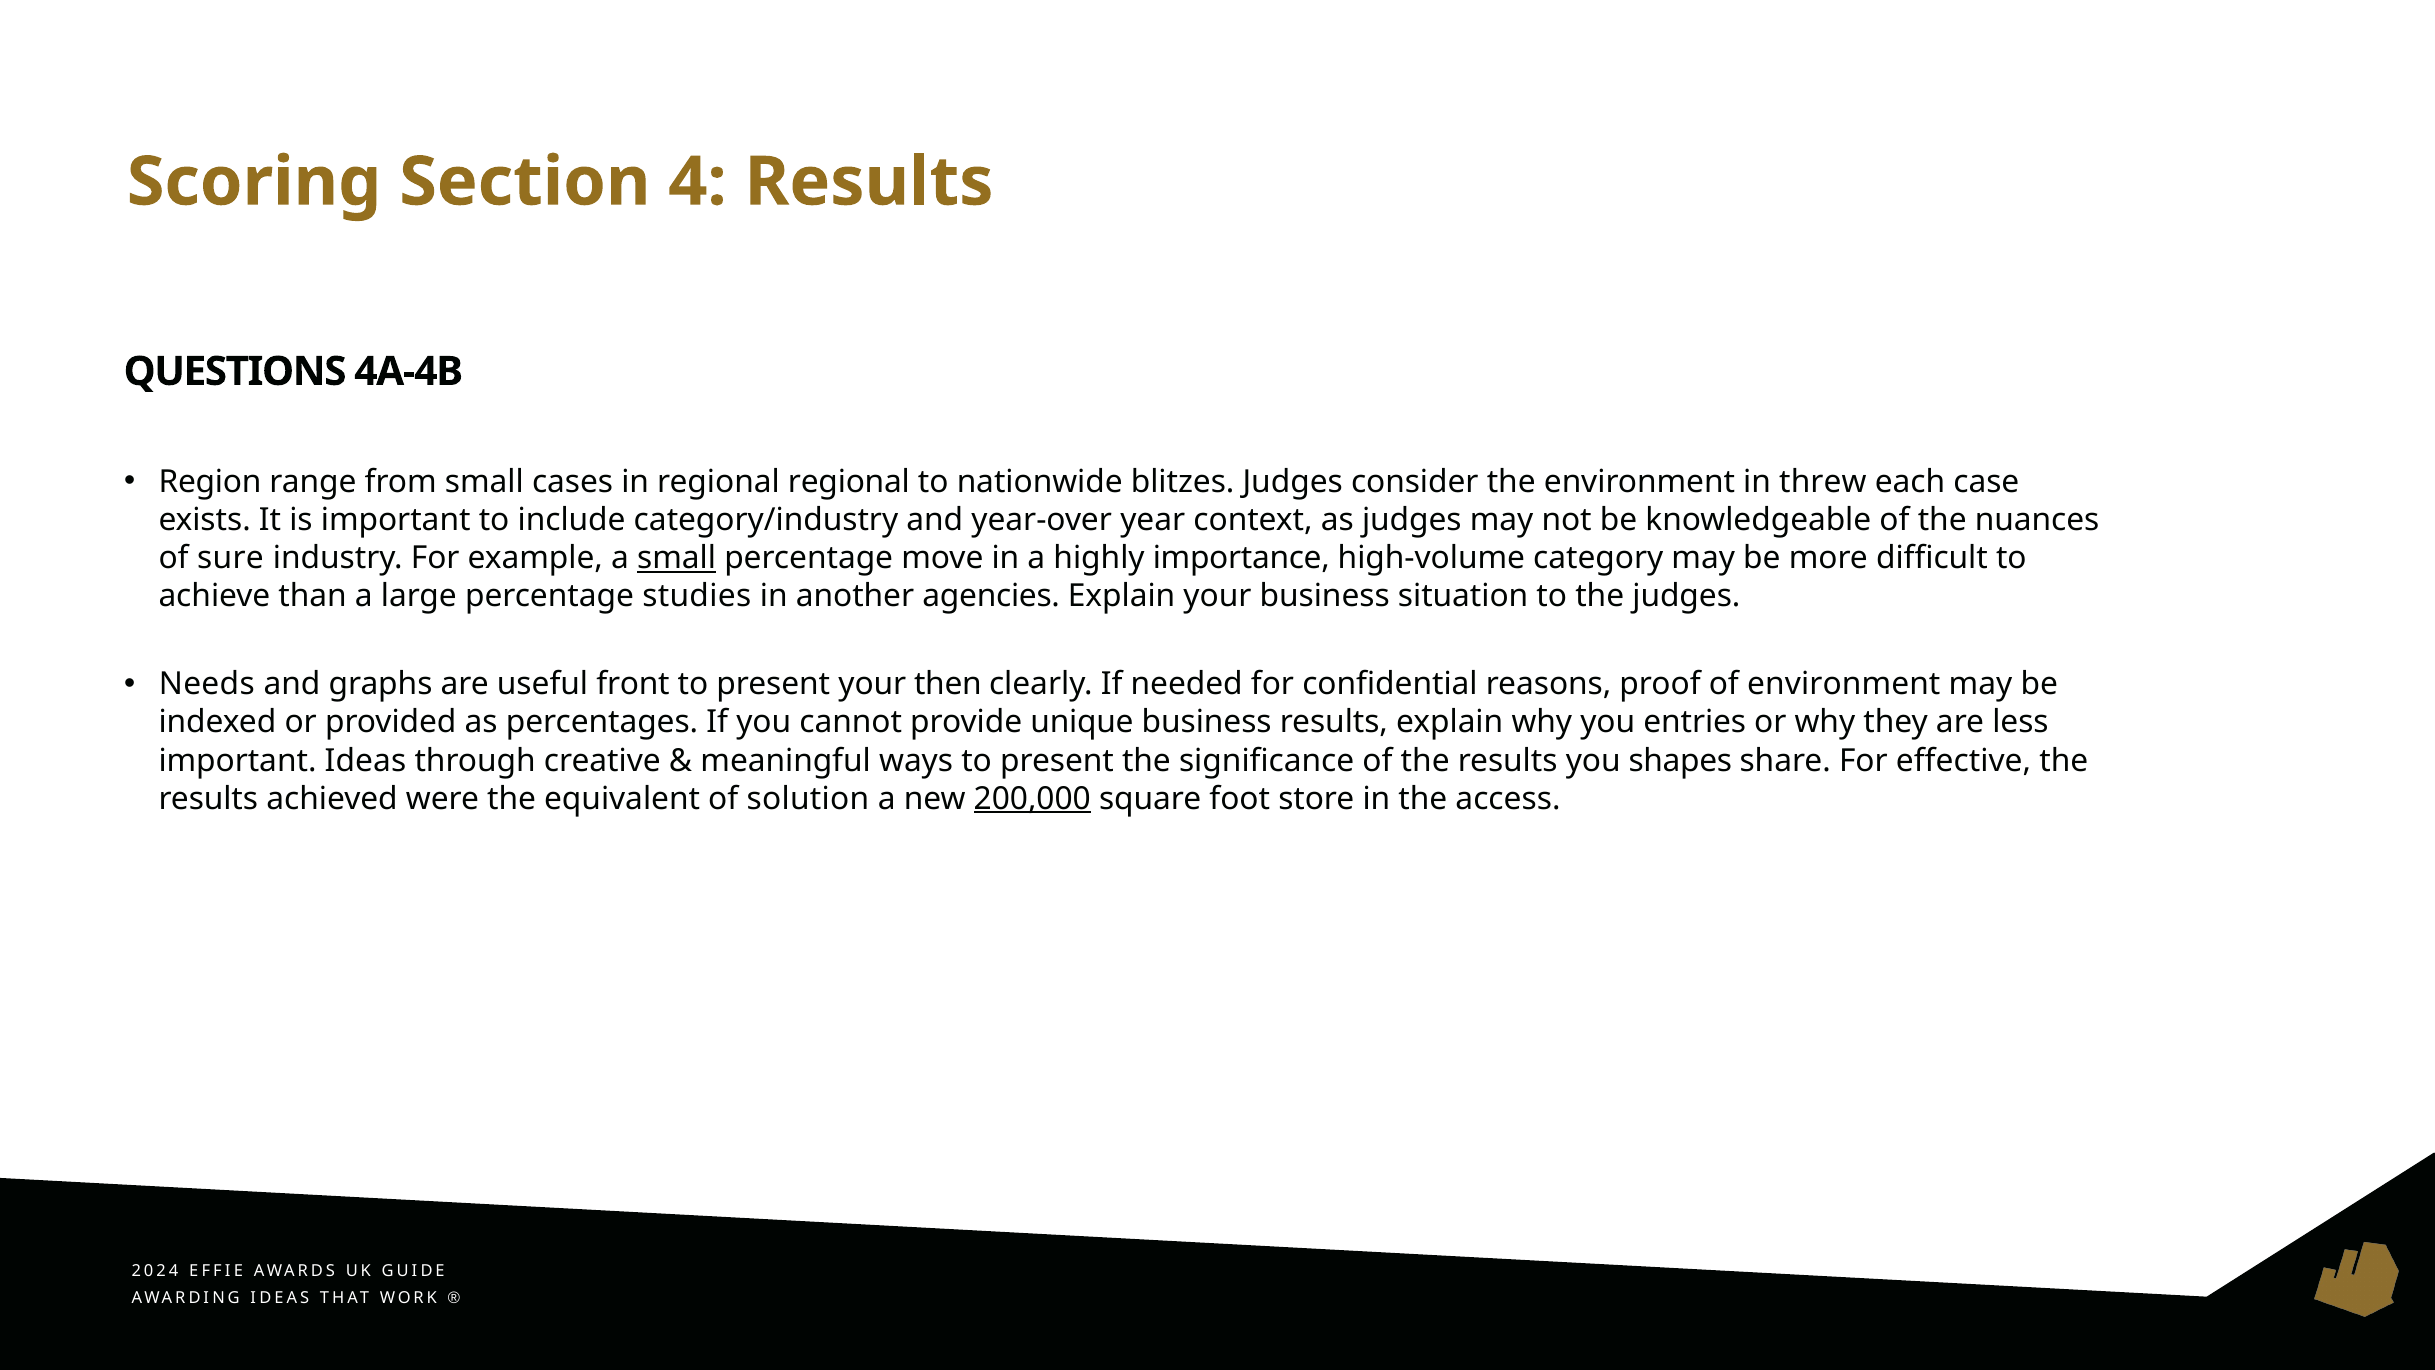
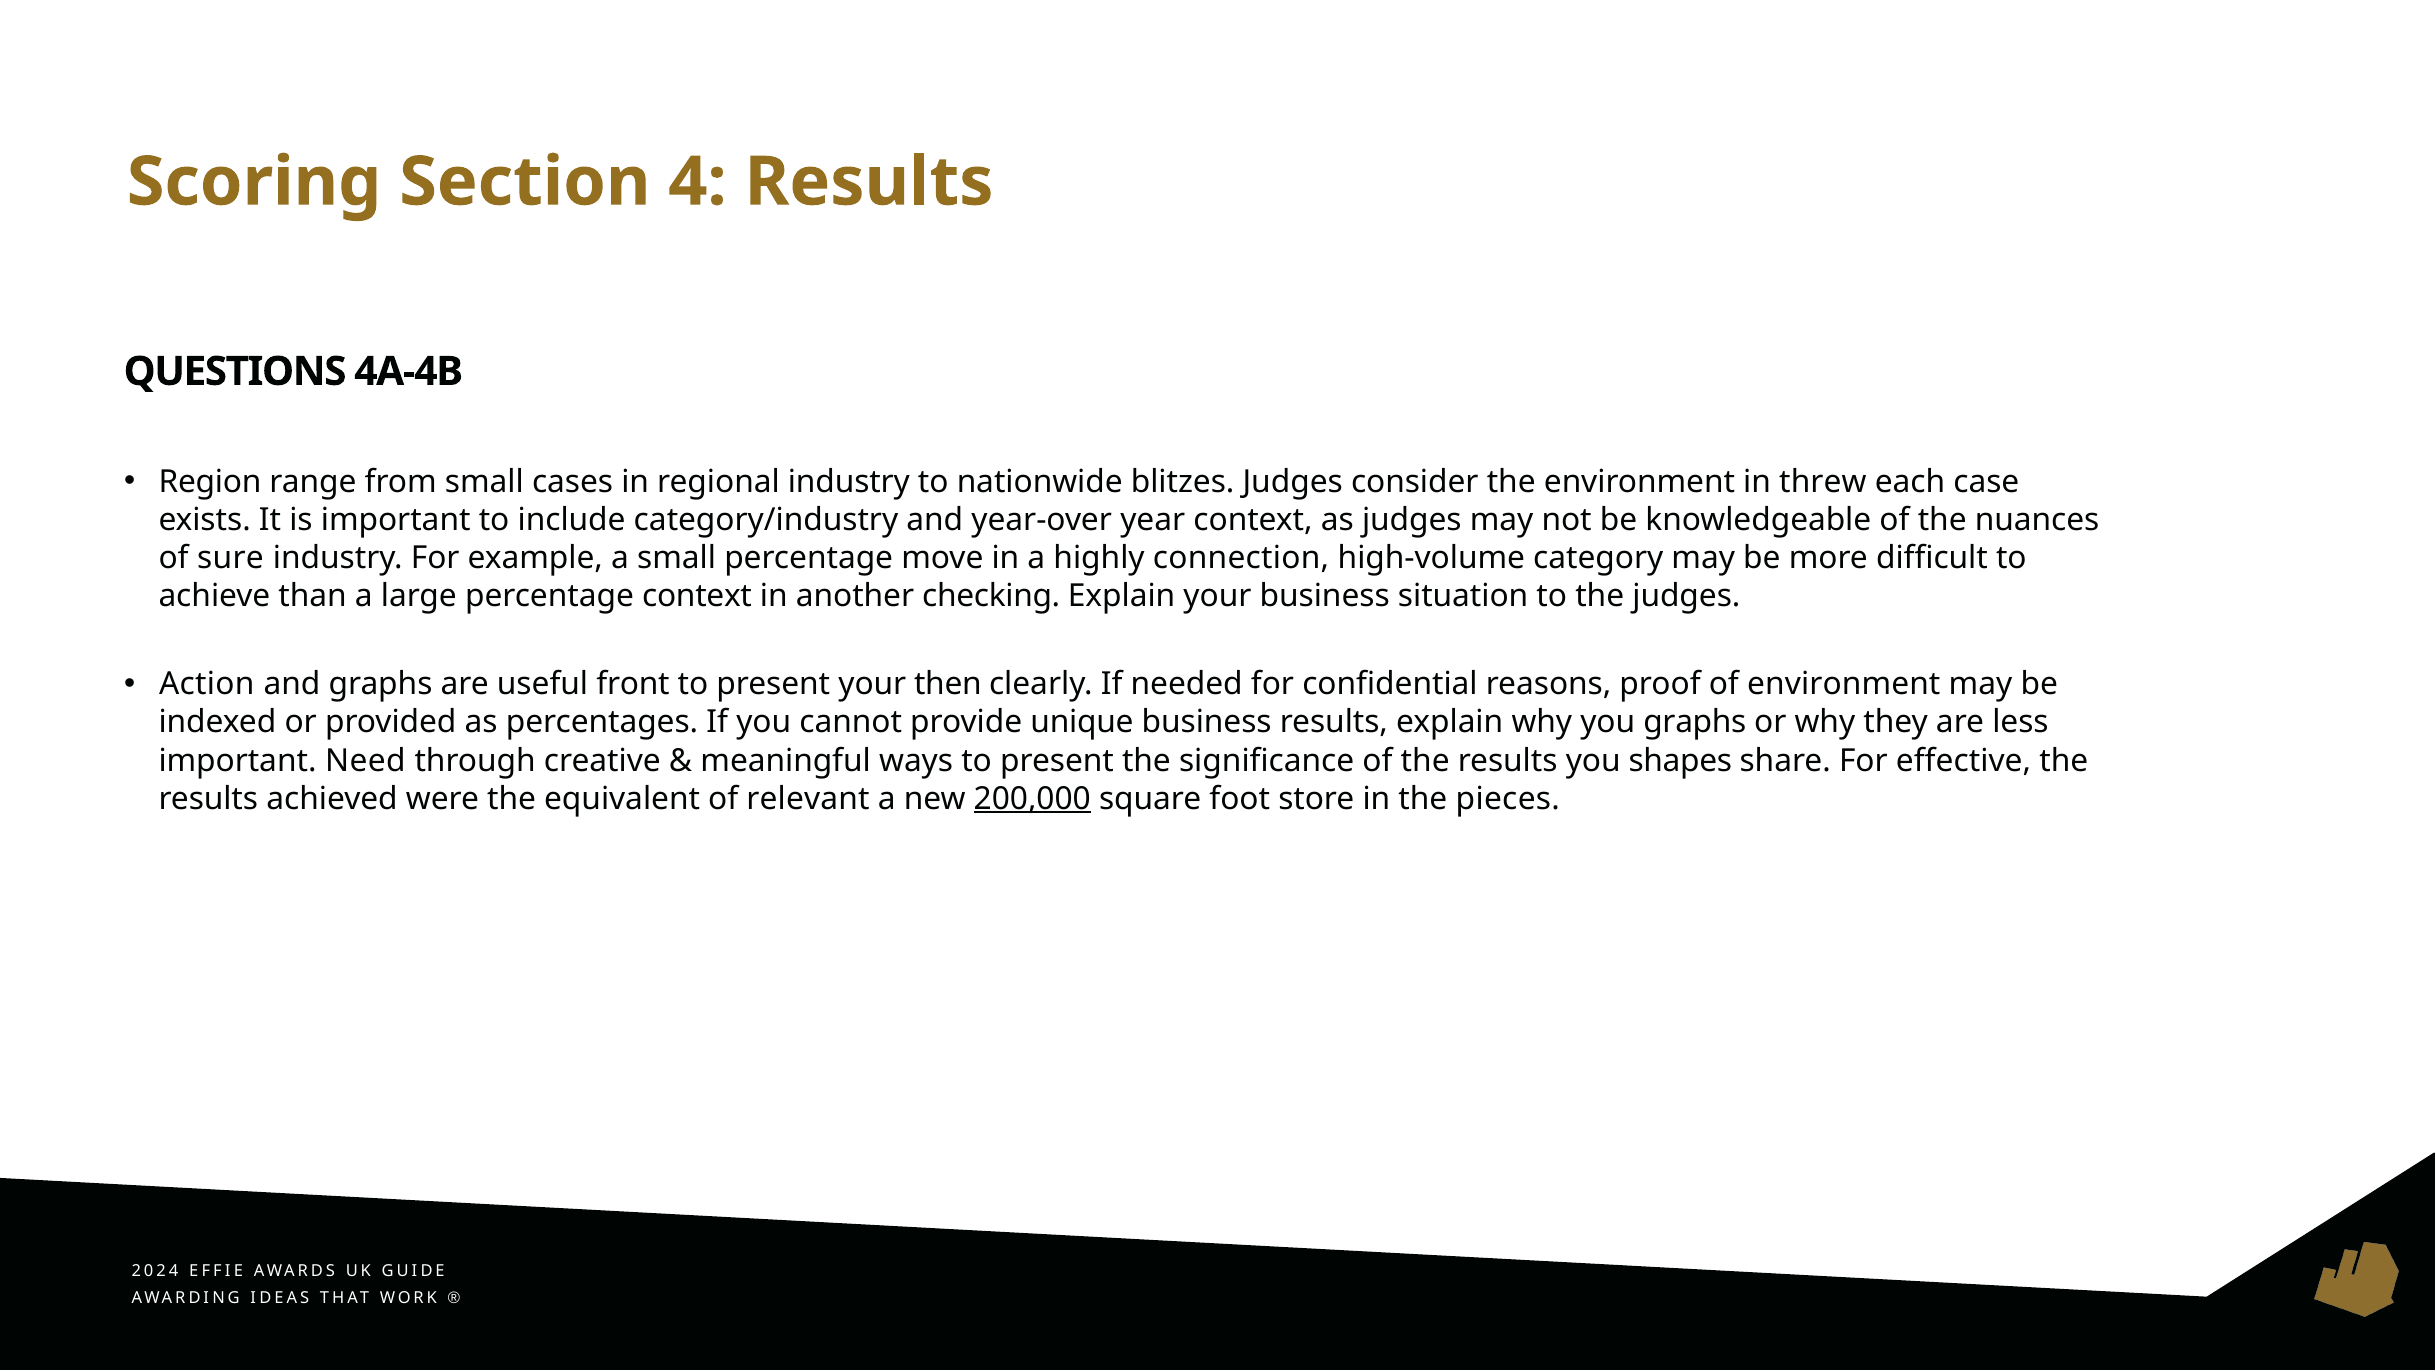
regional regional: regional -> industry (849, 482)
small underline: present -> none (677, 558)
importance: importance -> connection (1241, 558)
percentage studies: studies -> context (697, 596)
agencies: agencies -> checking (991, 596)
Needs: Needs -> Action (207, 684)
you entries: entries -> graphs (1695, 722)
important Ideas: Ideas -> Need (365, 760)
solution: solution -> relevant (808, 798)
access: access -> pieces (1508, 798)
